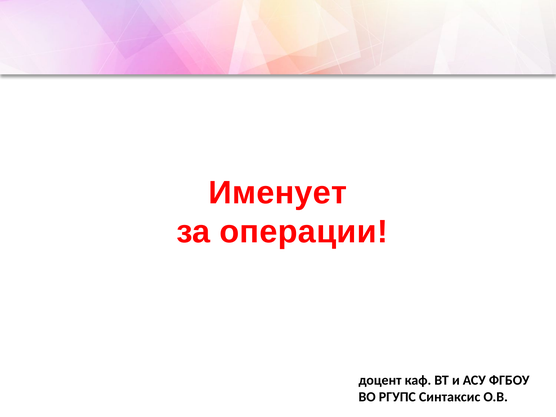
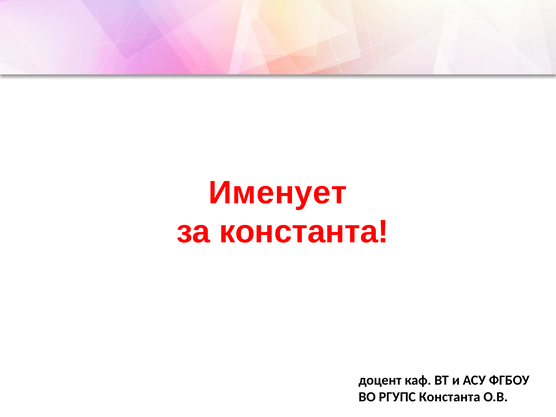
за операции: операции -> константа (304, 232)
РГУПС Синтаксис: Синтаксис -> Константа (450, 397)
